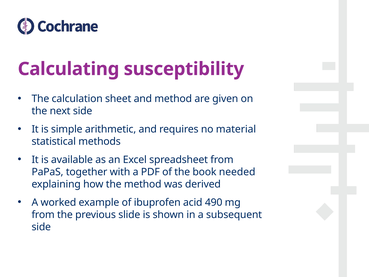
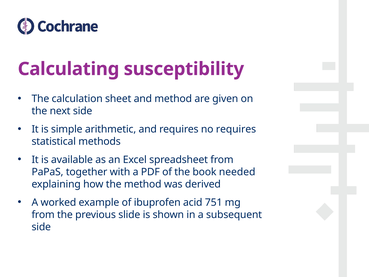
no material: material -> requires (236, 129)
490: 490 -> 751 (214, 202)
